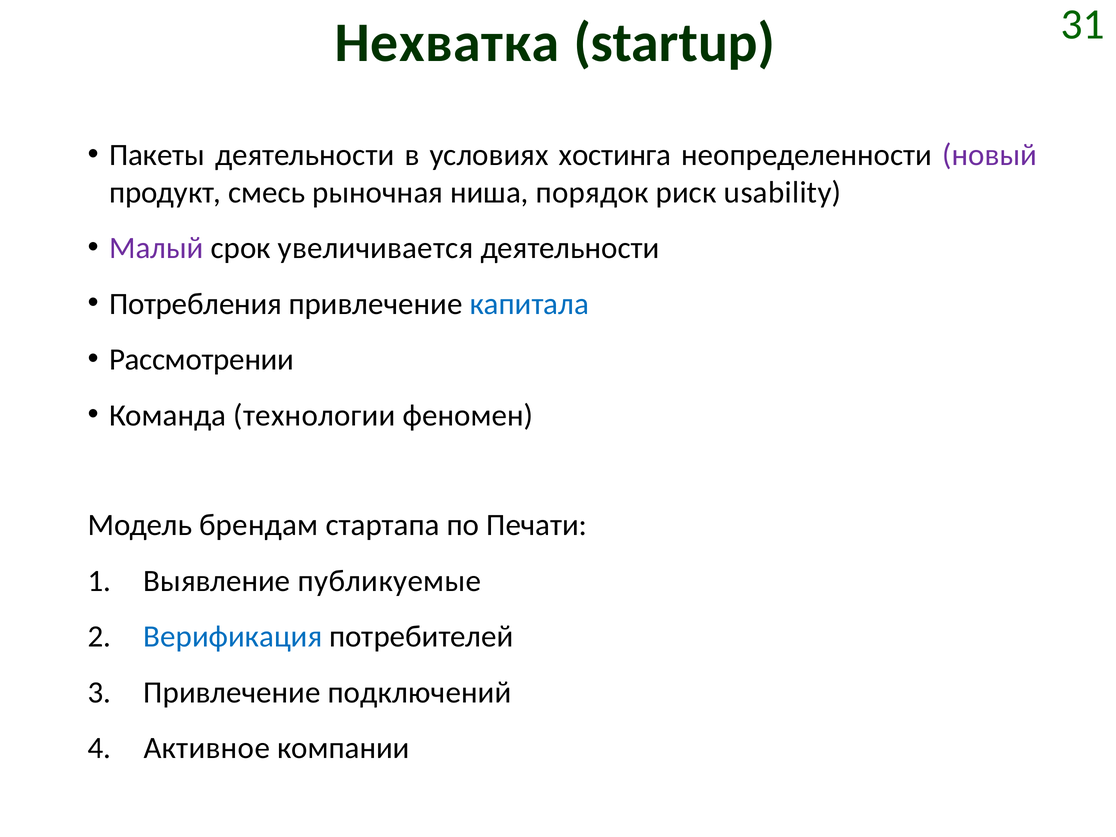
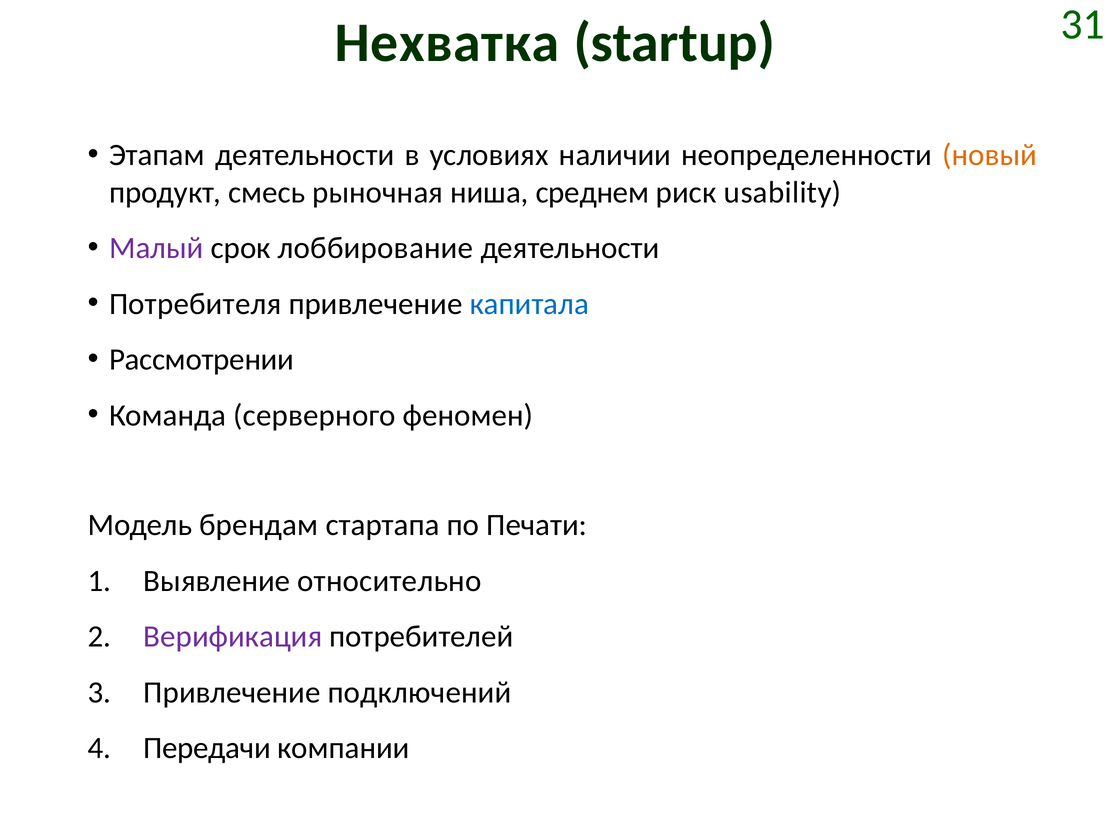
Пакеты: Пакеты -> Этапам (157, 155)
хостинга: хостинга -> наличии (615, 155)
новый colour: purple -> orange (990, 155)
порядок: порядок -> среднем (592, 192)
увеличивается: увеличивается -> лоббирование (376, 248)
Потребления: Потребления -> Потребителя (195, 304)
технологии: технологии -> серверного (315, 415)
публикуемые: публикуемые -> относительно (389, 581)
Верификация colour: blue -> purple (233, 637)
Активное: Активное -> Передачи (207, 748)
